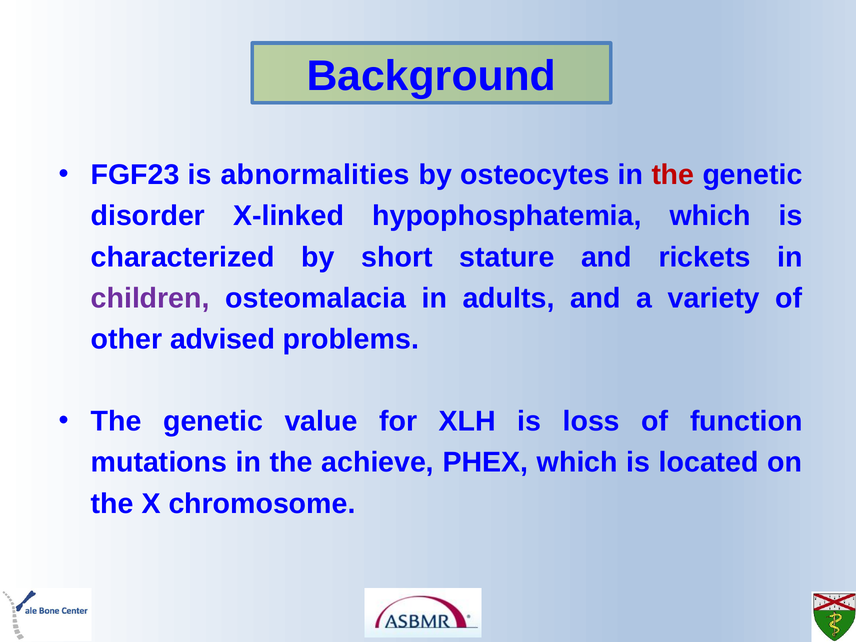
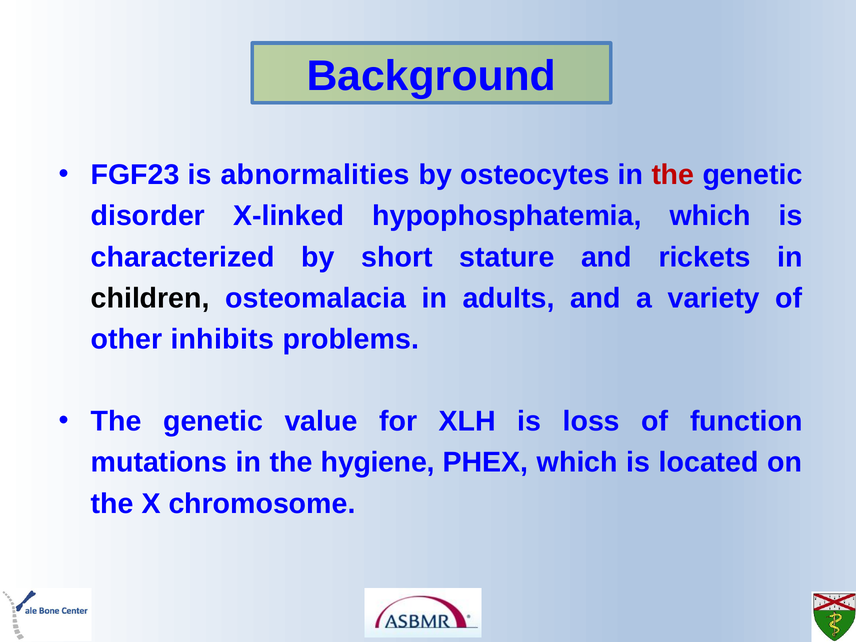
children colour: purple -> black (150, 298)
advised: advised -> inhibits (222, 339)
achieve: achieve -> hygiene (378, 463)
